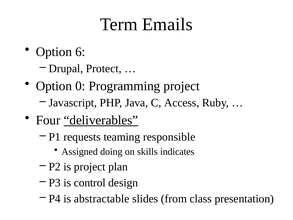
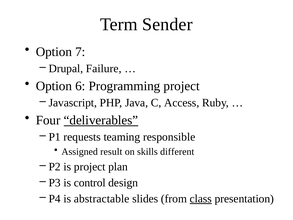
Emails: Emails -> Sender (167, 24)
6: 6 -> 7 (80, 52)
Protect: Protect -> Failure (104, 68)
0: 0 -> 6 (80, 86)
doing: doing -> result (111, 151)
indicates: indicates -> different (177, 151)
class underline: none -> present (201, 198)
